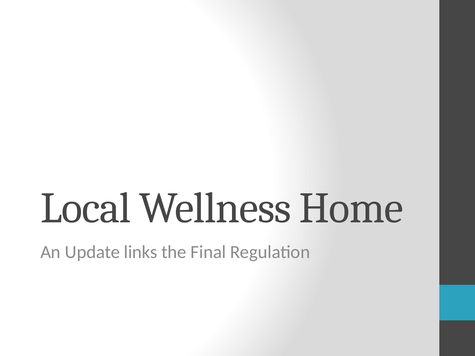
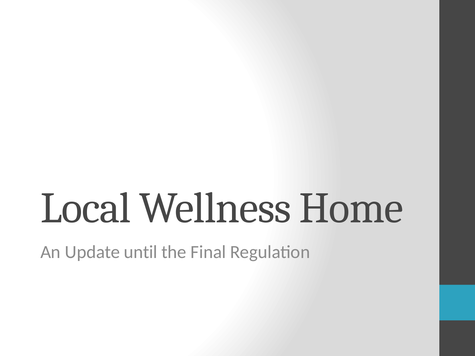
links: links -> until (141, 252)
